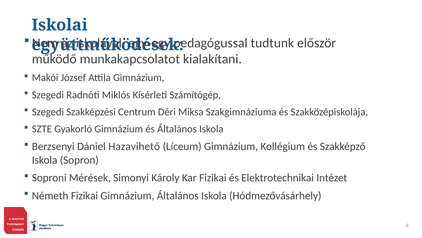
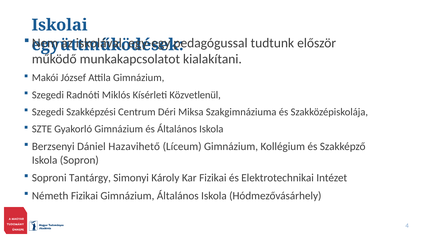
Számítógép: Számítógép -> Közvetlenül (195, 95)
Mérések: Mérések -> Tantárgy (90, 177)
